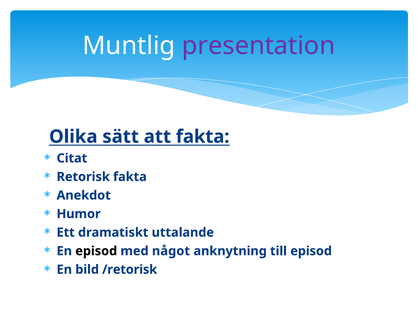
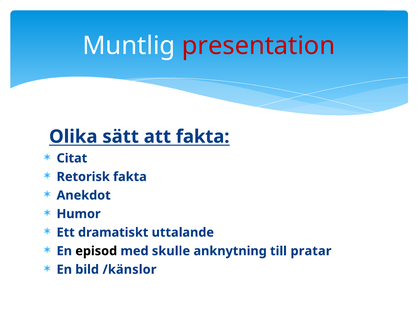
presentation colour: purple -> red (259, 46)
något: något -> skulle (171, 251)
till episod: episod -> pratar (311, 251)
/retorisk: /retorisk -> /känslor (129, 270)
